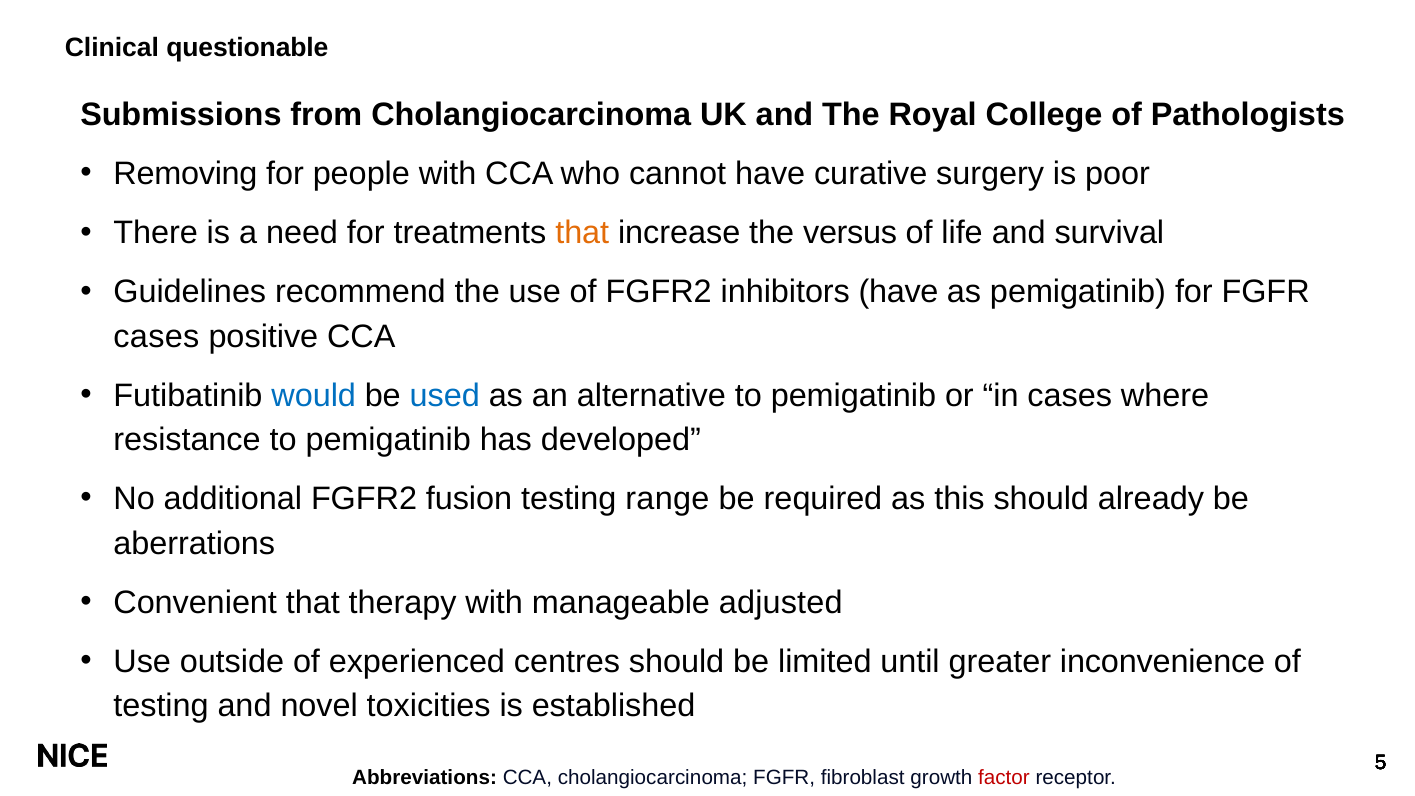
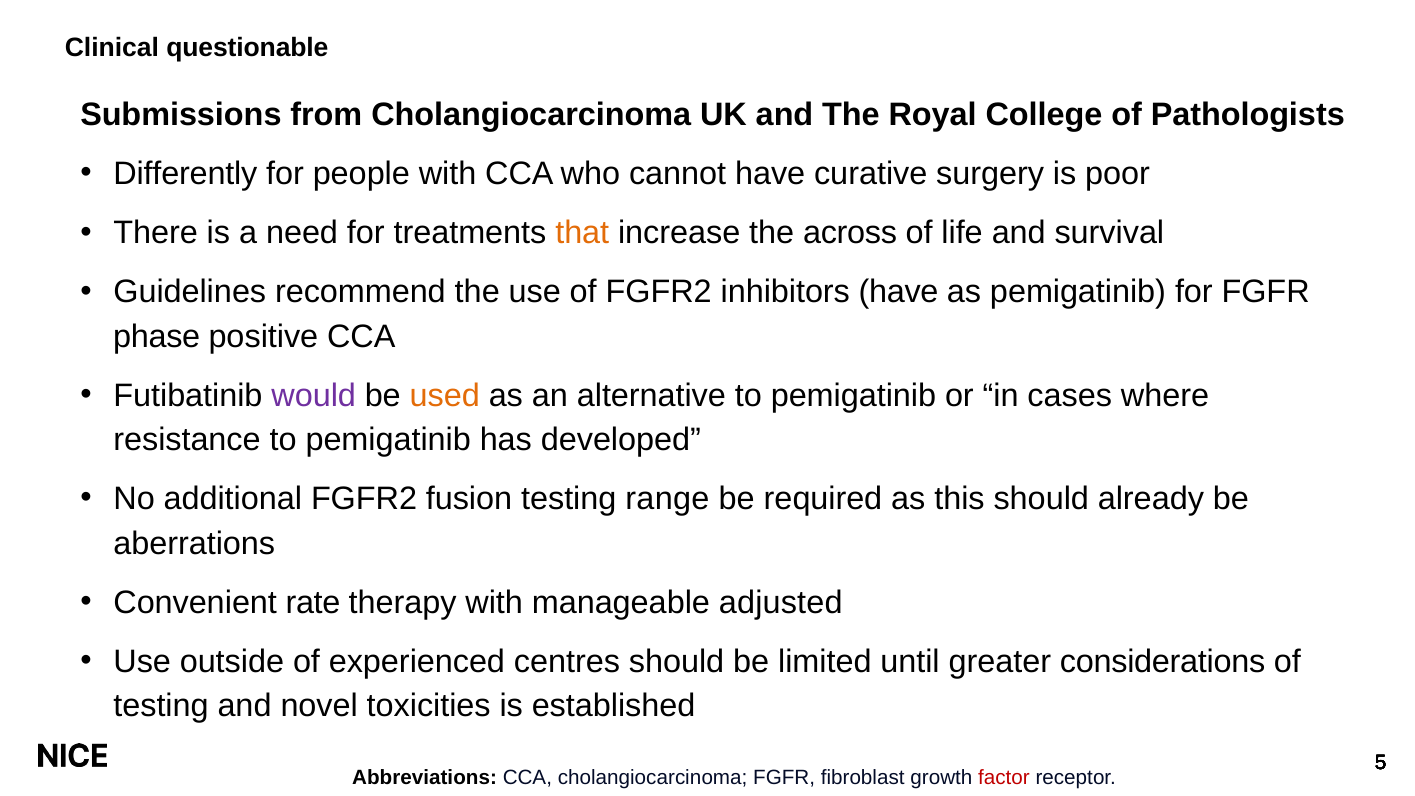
Removing: Removing -> Differently (185, 174)
versus: versus -> across (850, 233)
cases: cases -> phase (157, 336)
would colour: blue -> purple (314, 396)
used colour: blue -> orange (445, 396)
Convenient that: that -> rate (313, 602)
inconvenience: inconvenience -> considerations (1163, 661)
